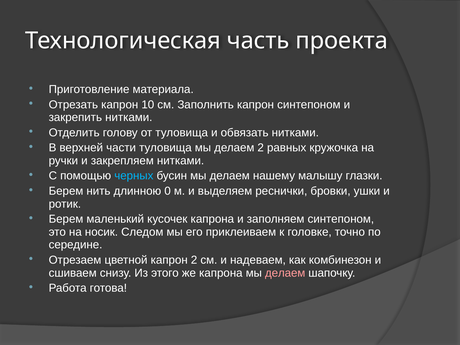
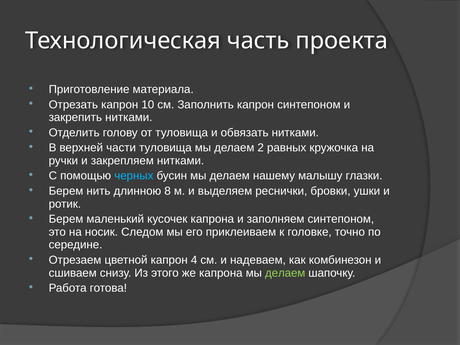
0: 0 -> 8 (168, 191)
капрон 2: 2 -> 4 (194, 260)
делаем colour: pink -> light green (285, 273)
